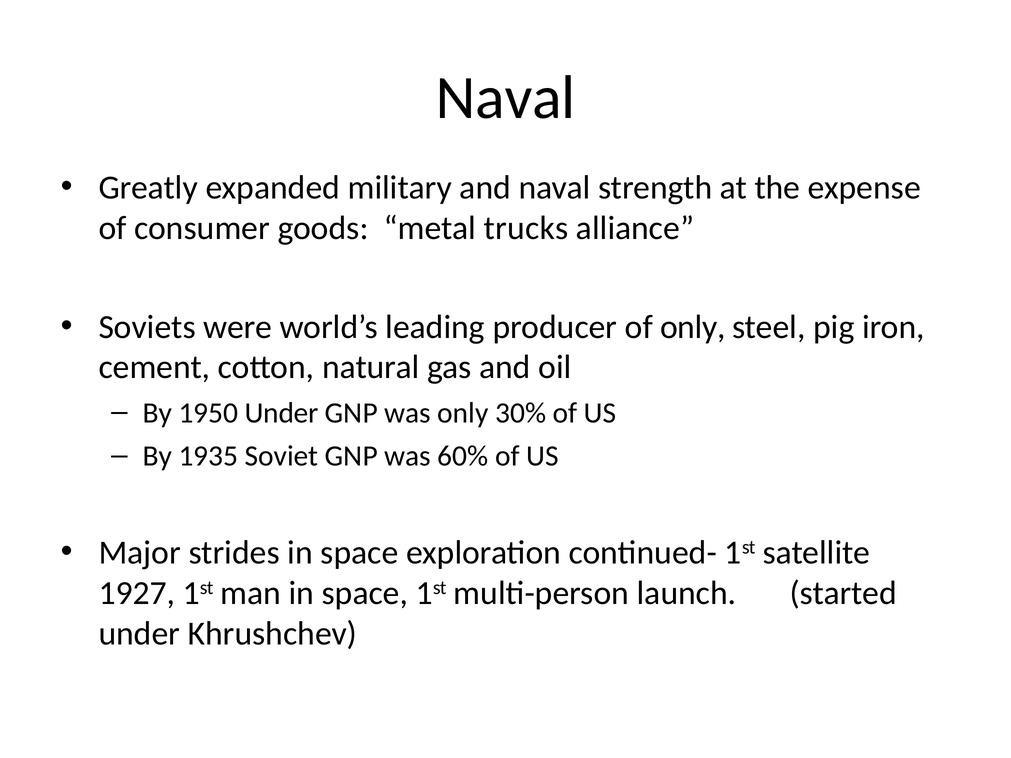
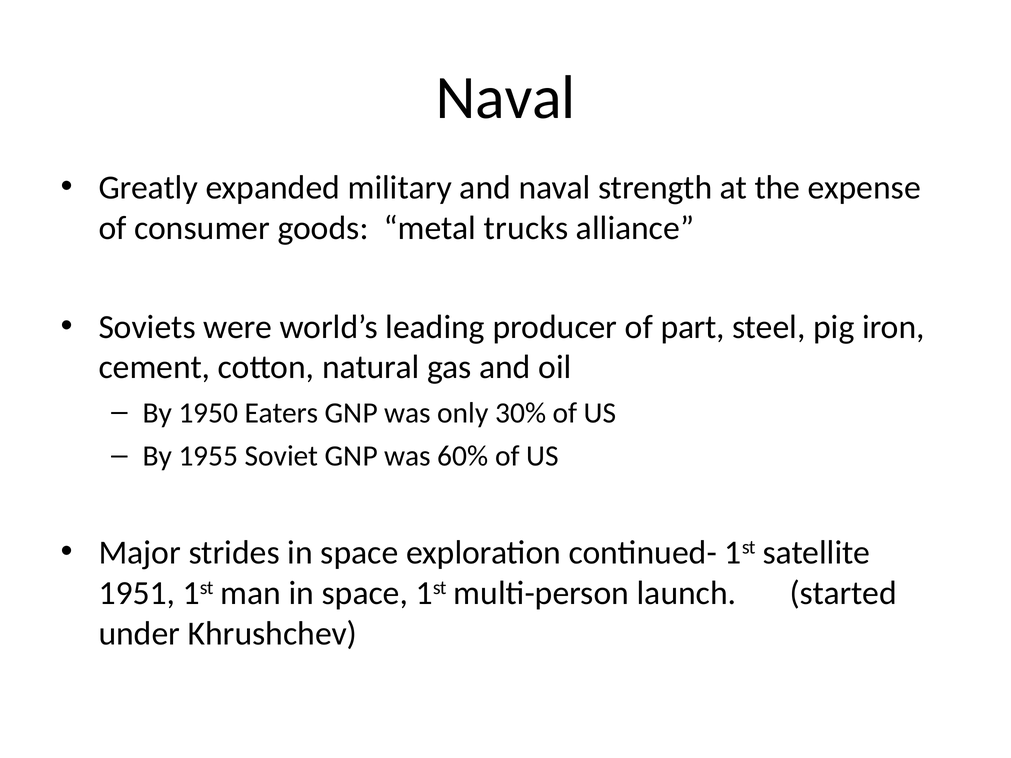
of only: only -> part (693, 327)
1950 Under: Under -> Eaters (282, 413)
1935: 1935 -> 1955 (208, 456)
1927: 1927 -> 1951 (137, 593)
